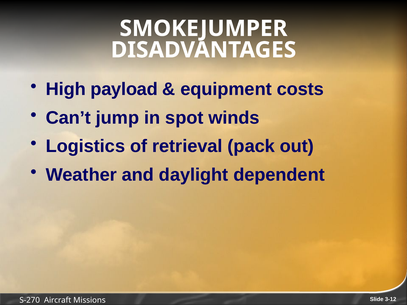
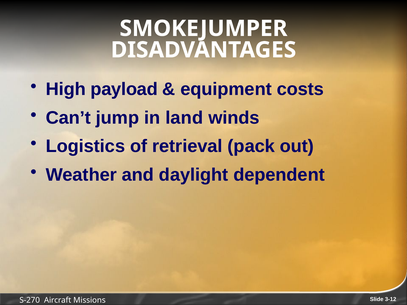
spot: spot -> land (184, 118)
